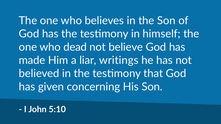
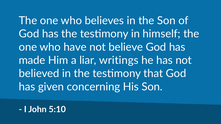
dead: dead -> have (75, 47)
